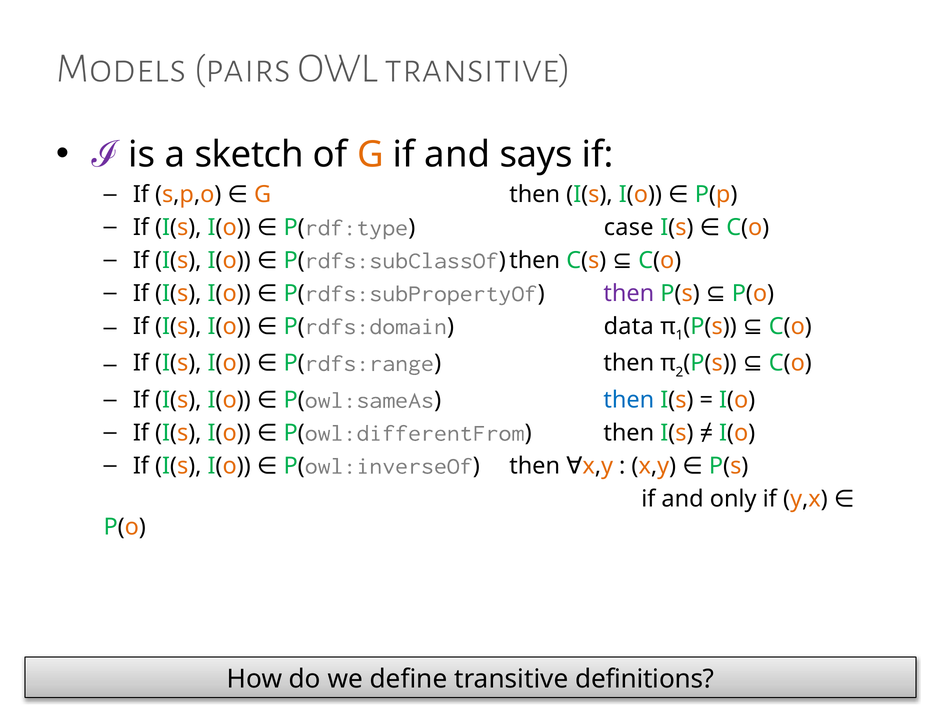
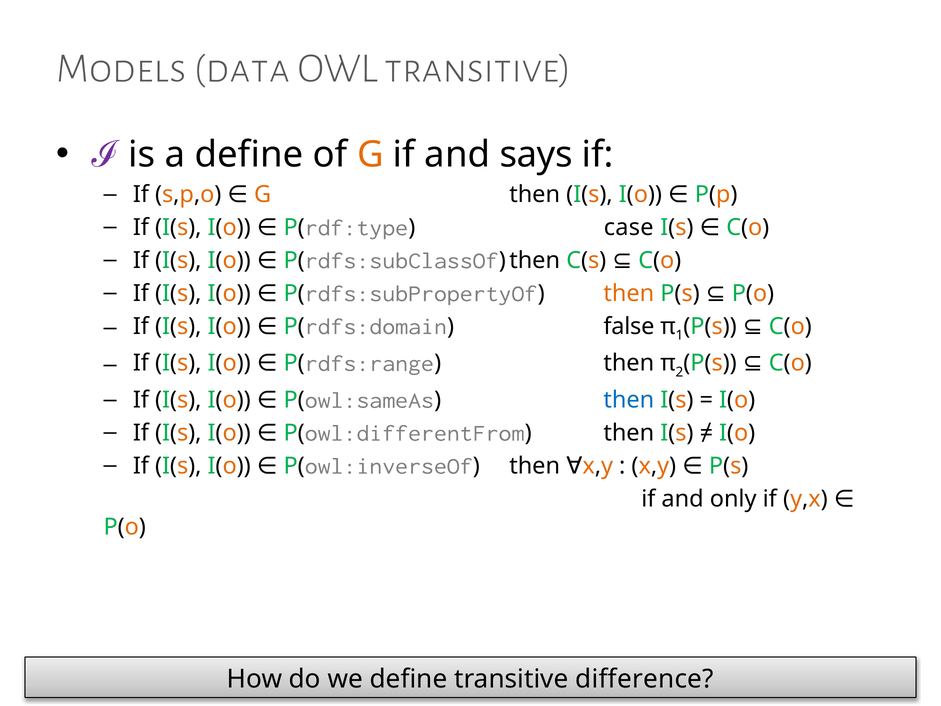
pairs: pairs -> data (242, 68)
a sketch: sketch -> define (249, 155)
then colour: purple -> orange (629, 293)
data: data -> false (629, 326)
definitions: definitions -> difference (644, 679)
